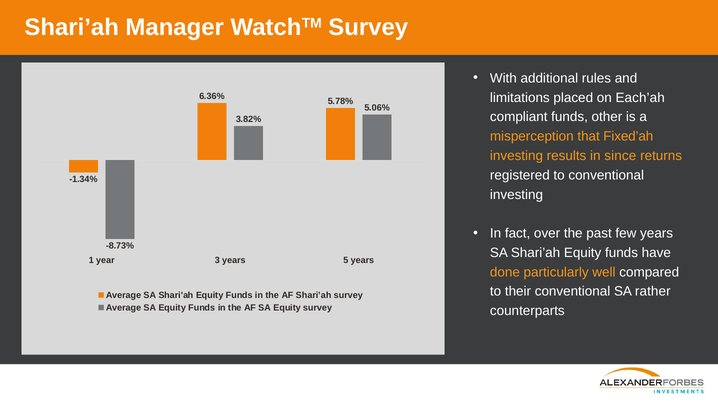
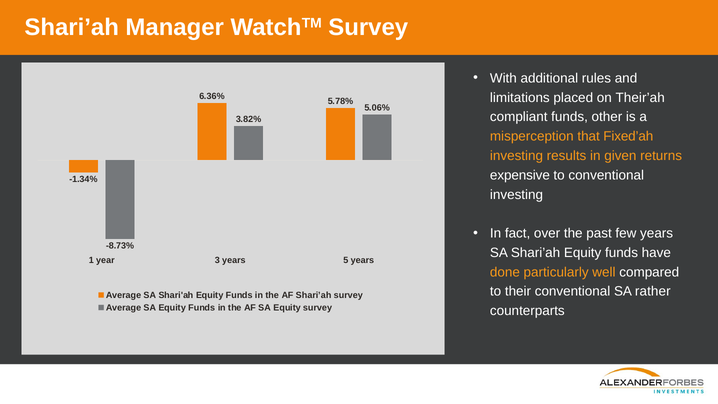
Each’ah: Each’ah -> Their’ah (640, 98)
since: since -> given (620, 156)
registered: registered -> expensive (520, 175)
